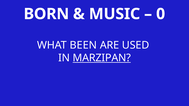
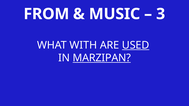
BORN: BORN -> FROM (46, 14)
0: 0 -> 3 (161, 14)
BEEN: BEEN -> WITH (83, 45)
USED underline: none -> present (136, 45)
